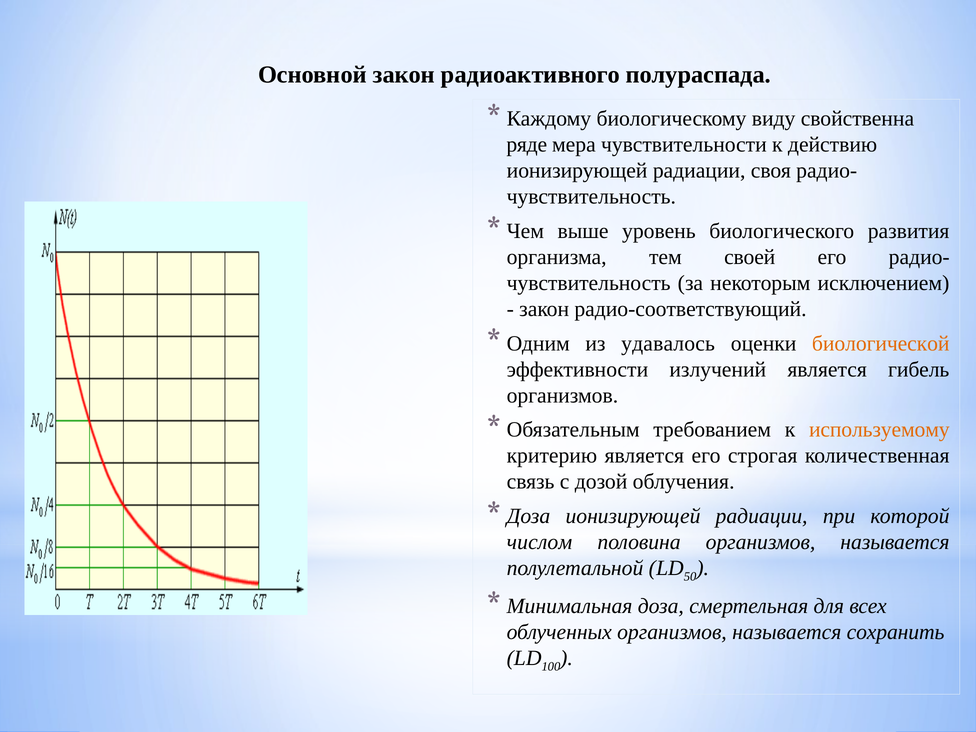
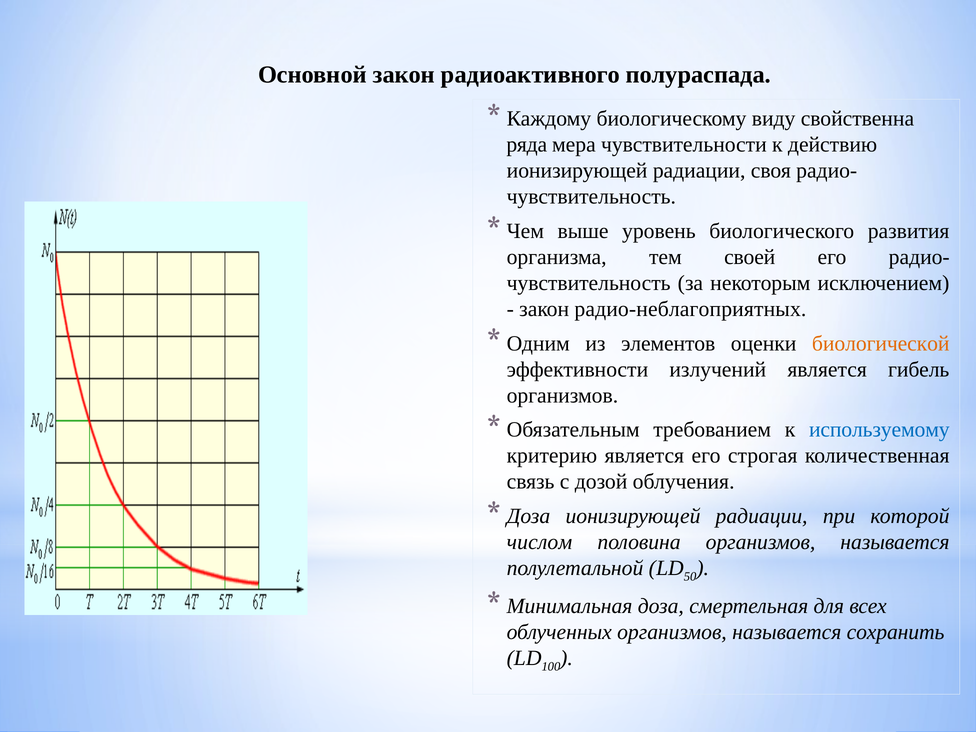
ряде: ряде -> ряда (527, 144)
радио-соответствующий: радио-соответствующий -> радио-неблагоприятных (690, 309)
удавалось: удавалось -> элементов (668, 343)
используемому colour: orange -> blue (879, 430)
